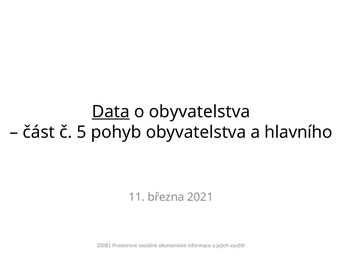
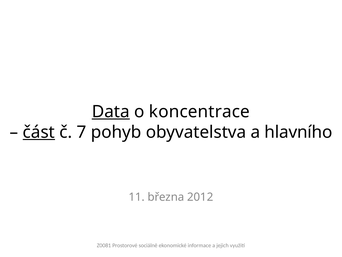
o obyvatelstva: obyvatelstva -> koncentrace (199, 111)
část underline: none -> present (39, 132)
5: 5 -> 7 (81, 132)
2021: 2021 -> 2012 (200, 197)
